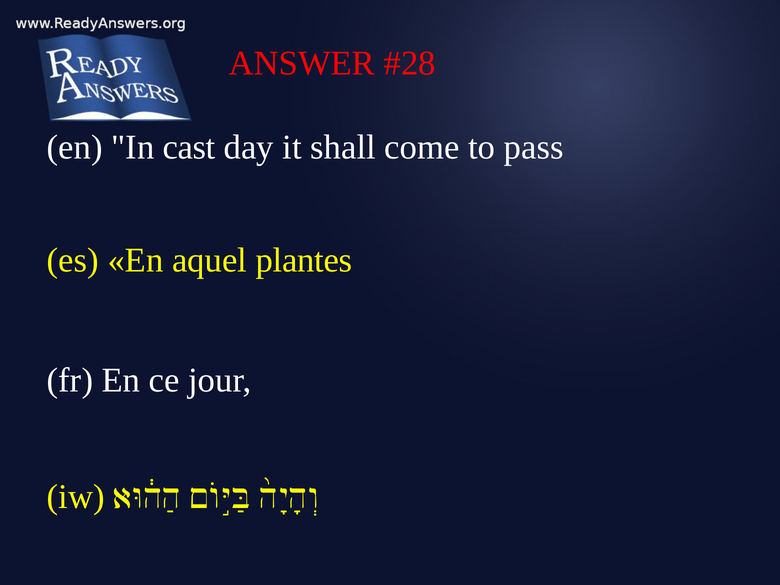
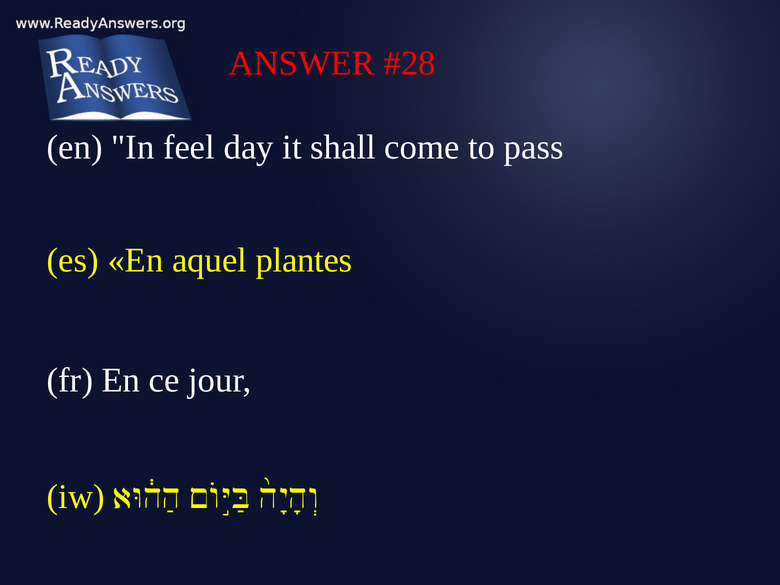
cast: cast -> feel (189, 147)
